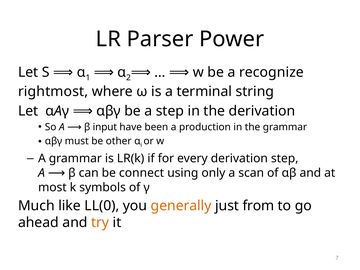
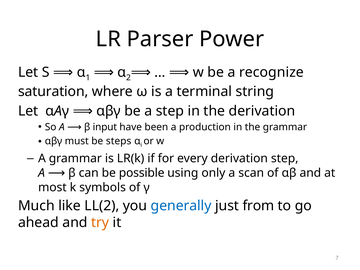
rightmost: rightmost -> saturation (53, 91)
other: other -> steps (119, 141)
connect: connect -> possible (142, 173)
LL(0: LL(0 -> LL(2 (102, 206)
generally colour: orange -> blue (181, 206)
